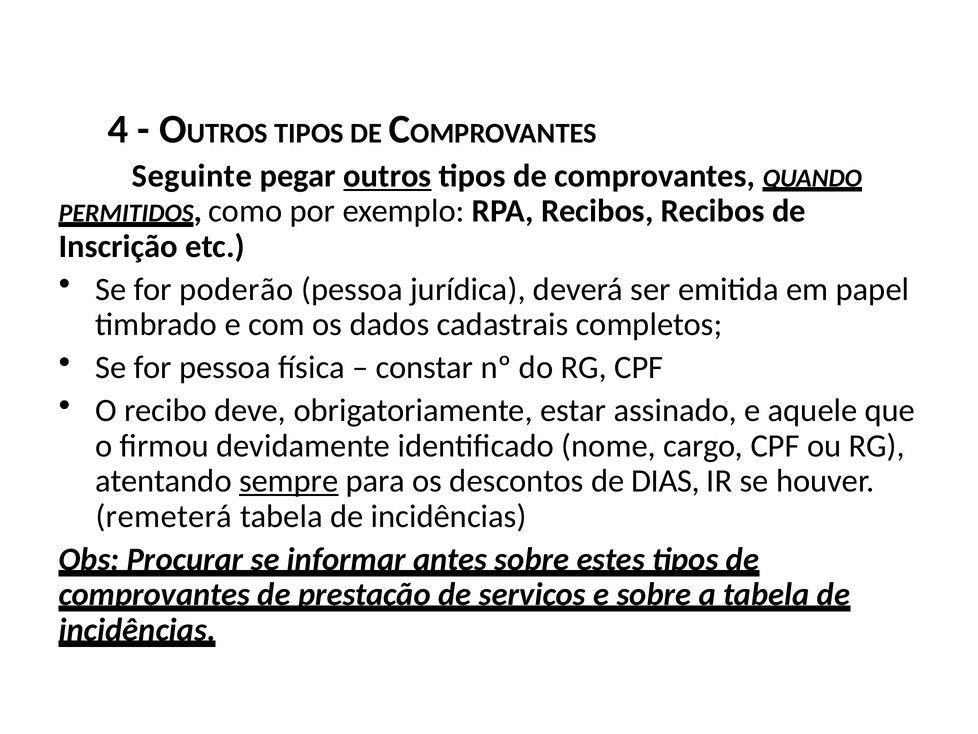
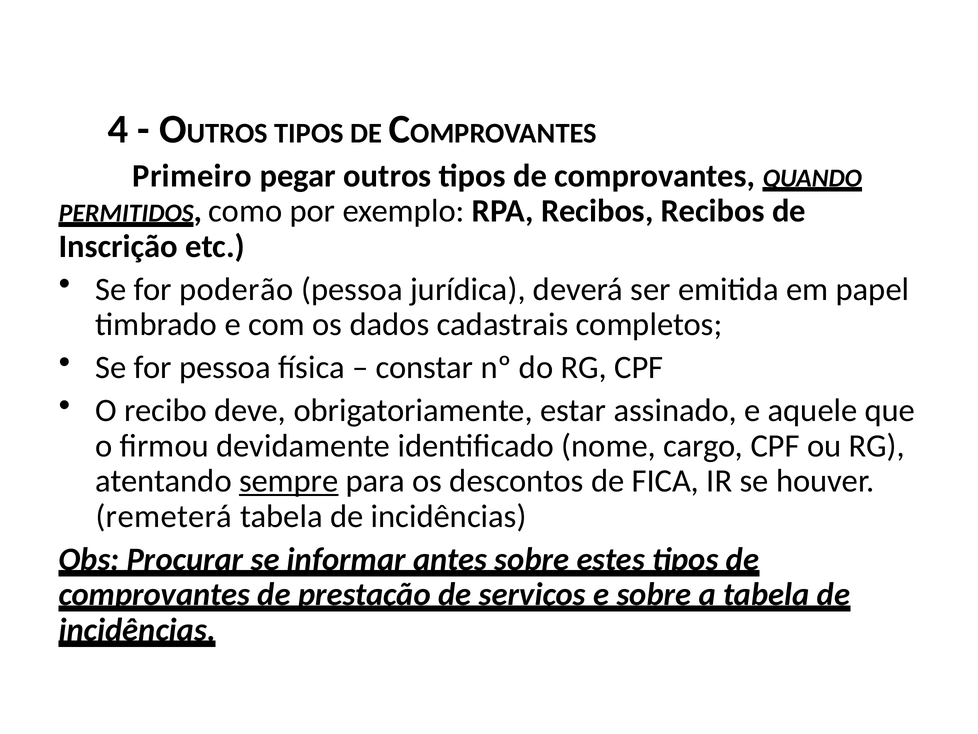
Seguinte: Seguinte -> Primeiro (192, 176)
outros underline: present -> none (387, 176)
DIAS: DIAS -> FICA (665, 481)
